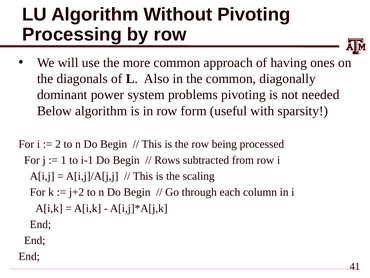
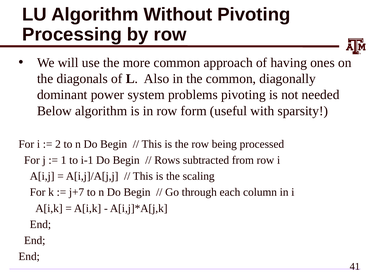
j+2: j+2 -> j+7 (77, 192)
